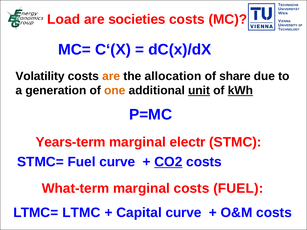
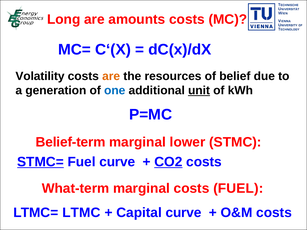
Load: Load -> Long (64, 19)
societies: societies -> amounts (137, 19)
allocation: allocation -> resources (173, 76)
share: share -> belief (235, 76)
one colour: orange -> blue (115, 91)
kWh underline: present -> none (240, 91)
Years-term: Years-term -> Belief-term (71, 142)
electr: electr -> lower (188, 142)
STMC= underline: none -> present (40, 162)
